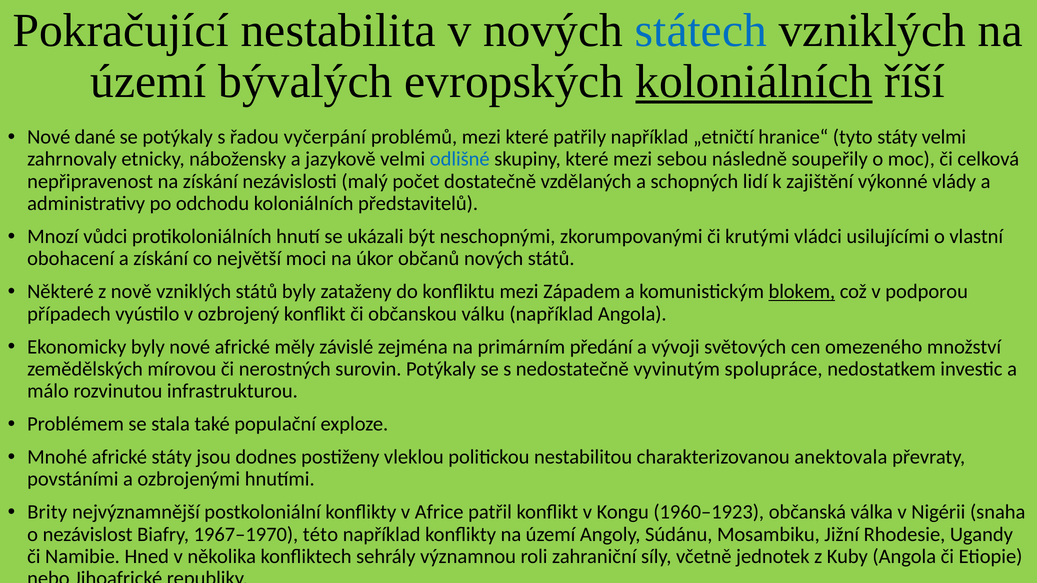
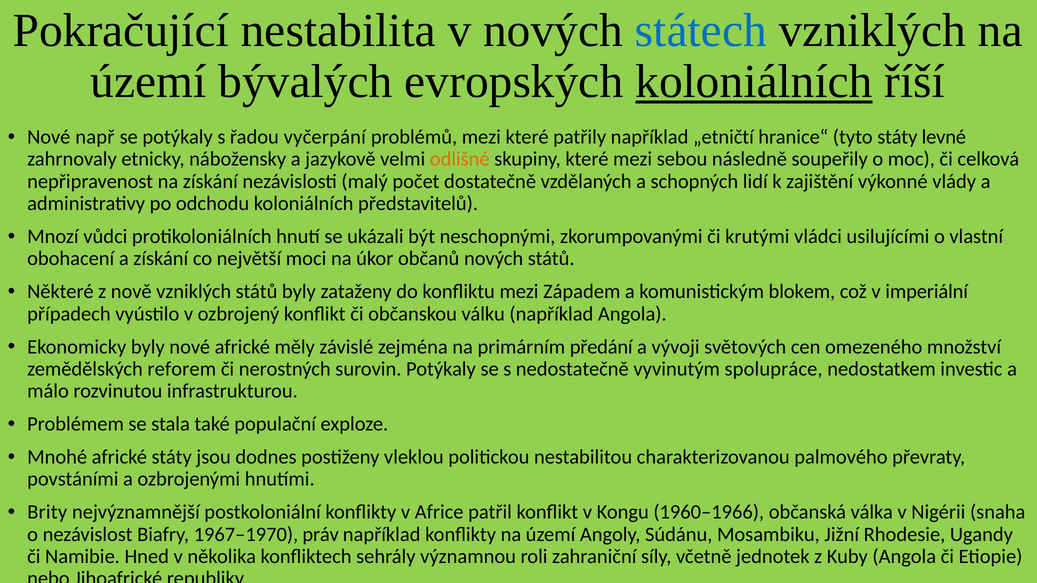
dané: dané -> např (95, 137)
státy velmi: velmi -> levné (944, 137)
odlišné colour: blue -> orange (460, 159)
blokem underline: present -> none (802, 292)
podporou: podporou -> imperiální (927, 292)
mírovou: mírovou -> reforem (182, 369)
anektovala: anektovala -> palmového (841, 457)
1960–1923: 1960–1923 -> 1960–1966 (709, 512)
této: této -> práv (321, 535)
